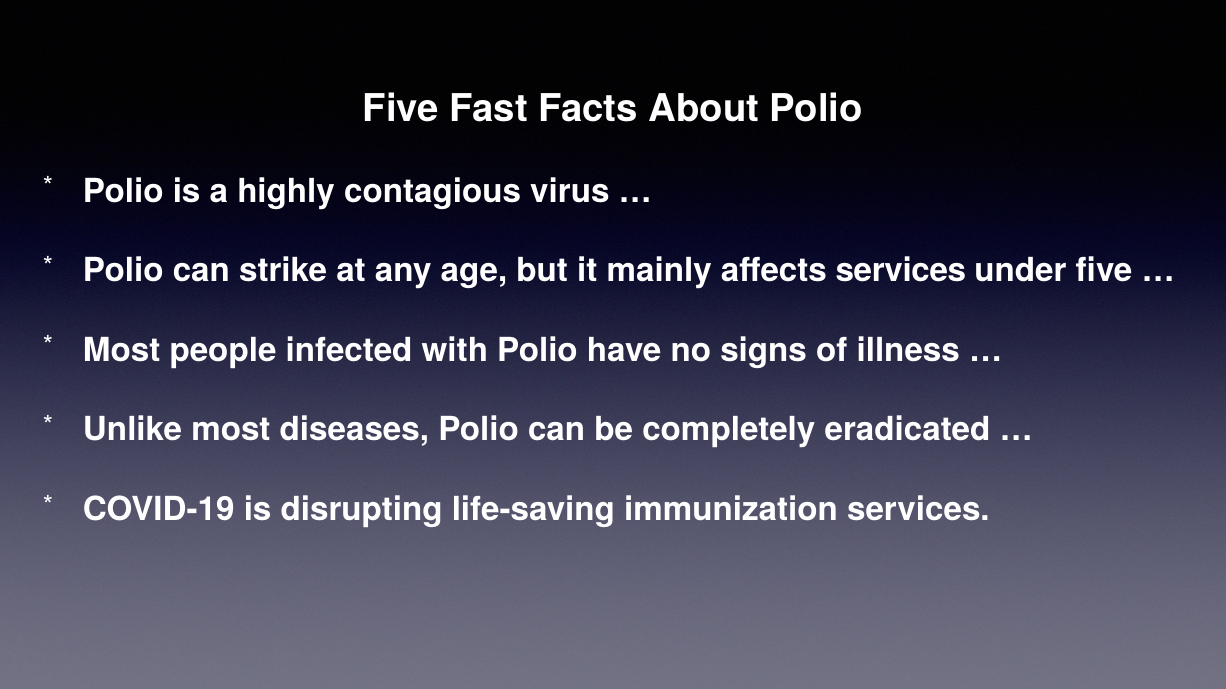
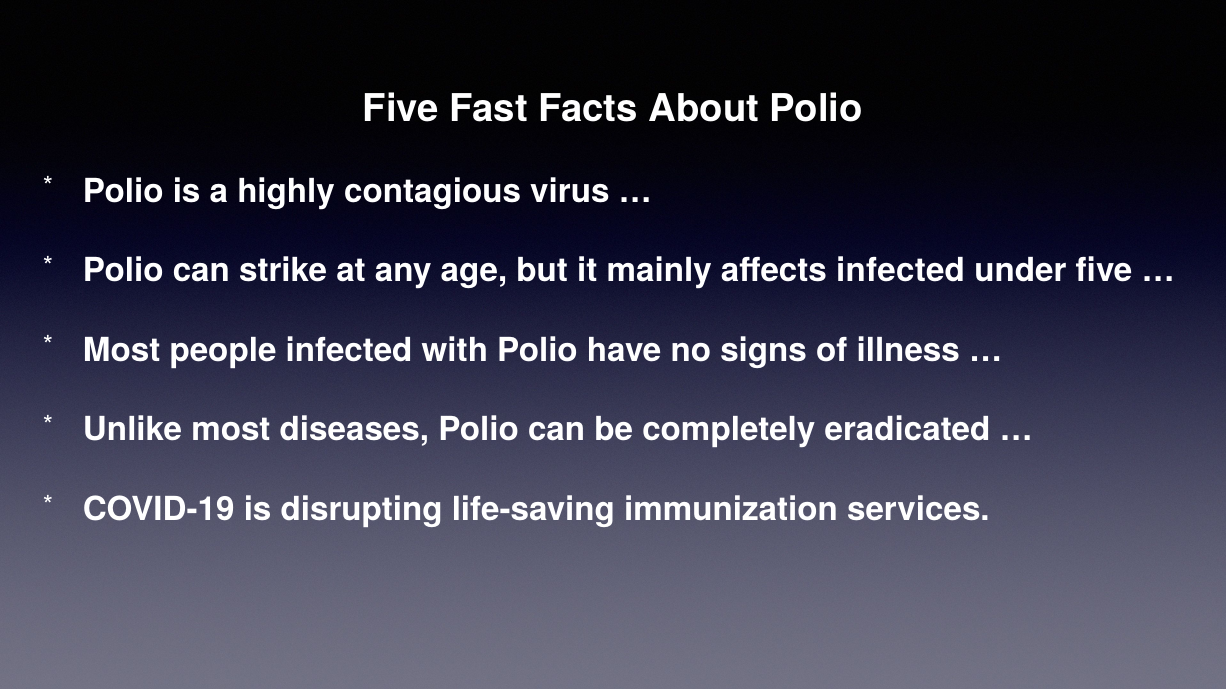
affects services: services -> infected (901, 271)
